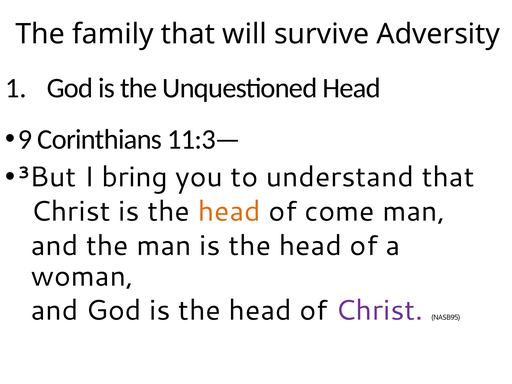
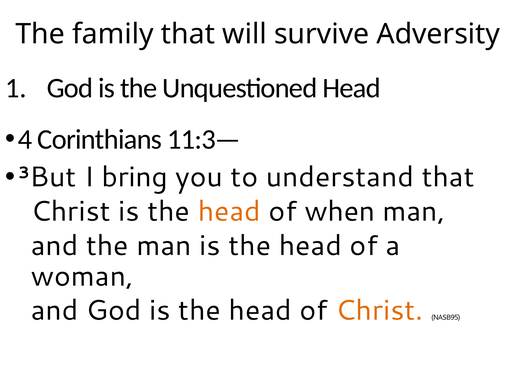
9: 9 -> 4 (25, 139)
come: come -> when (340, 211)
Christ colour: purple -> orange (379, 311)
